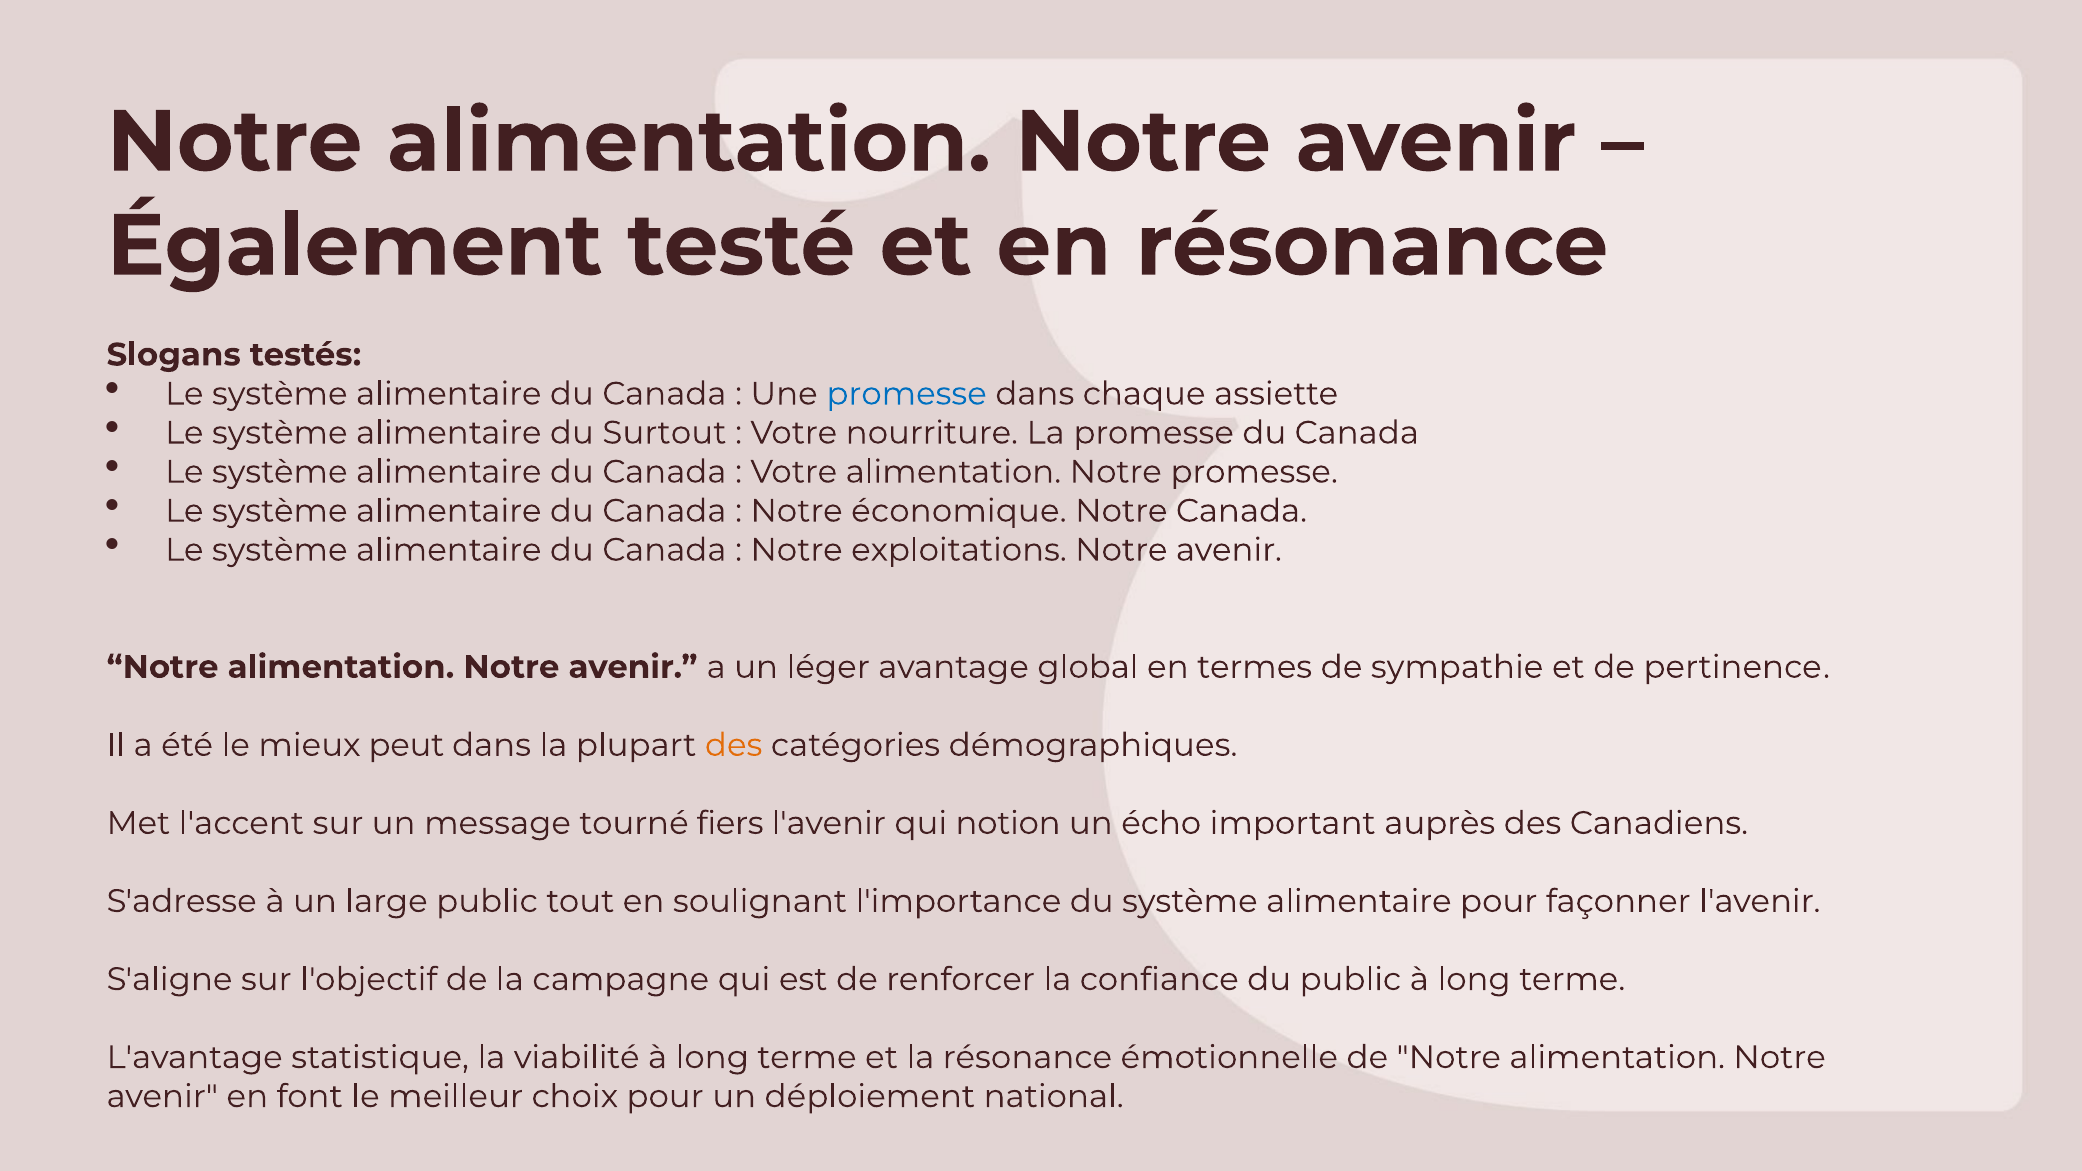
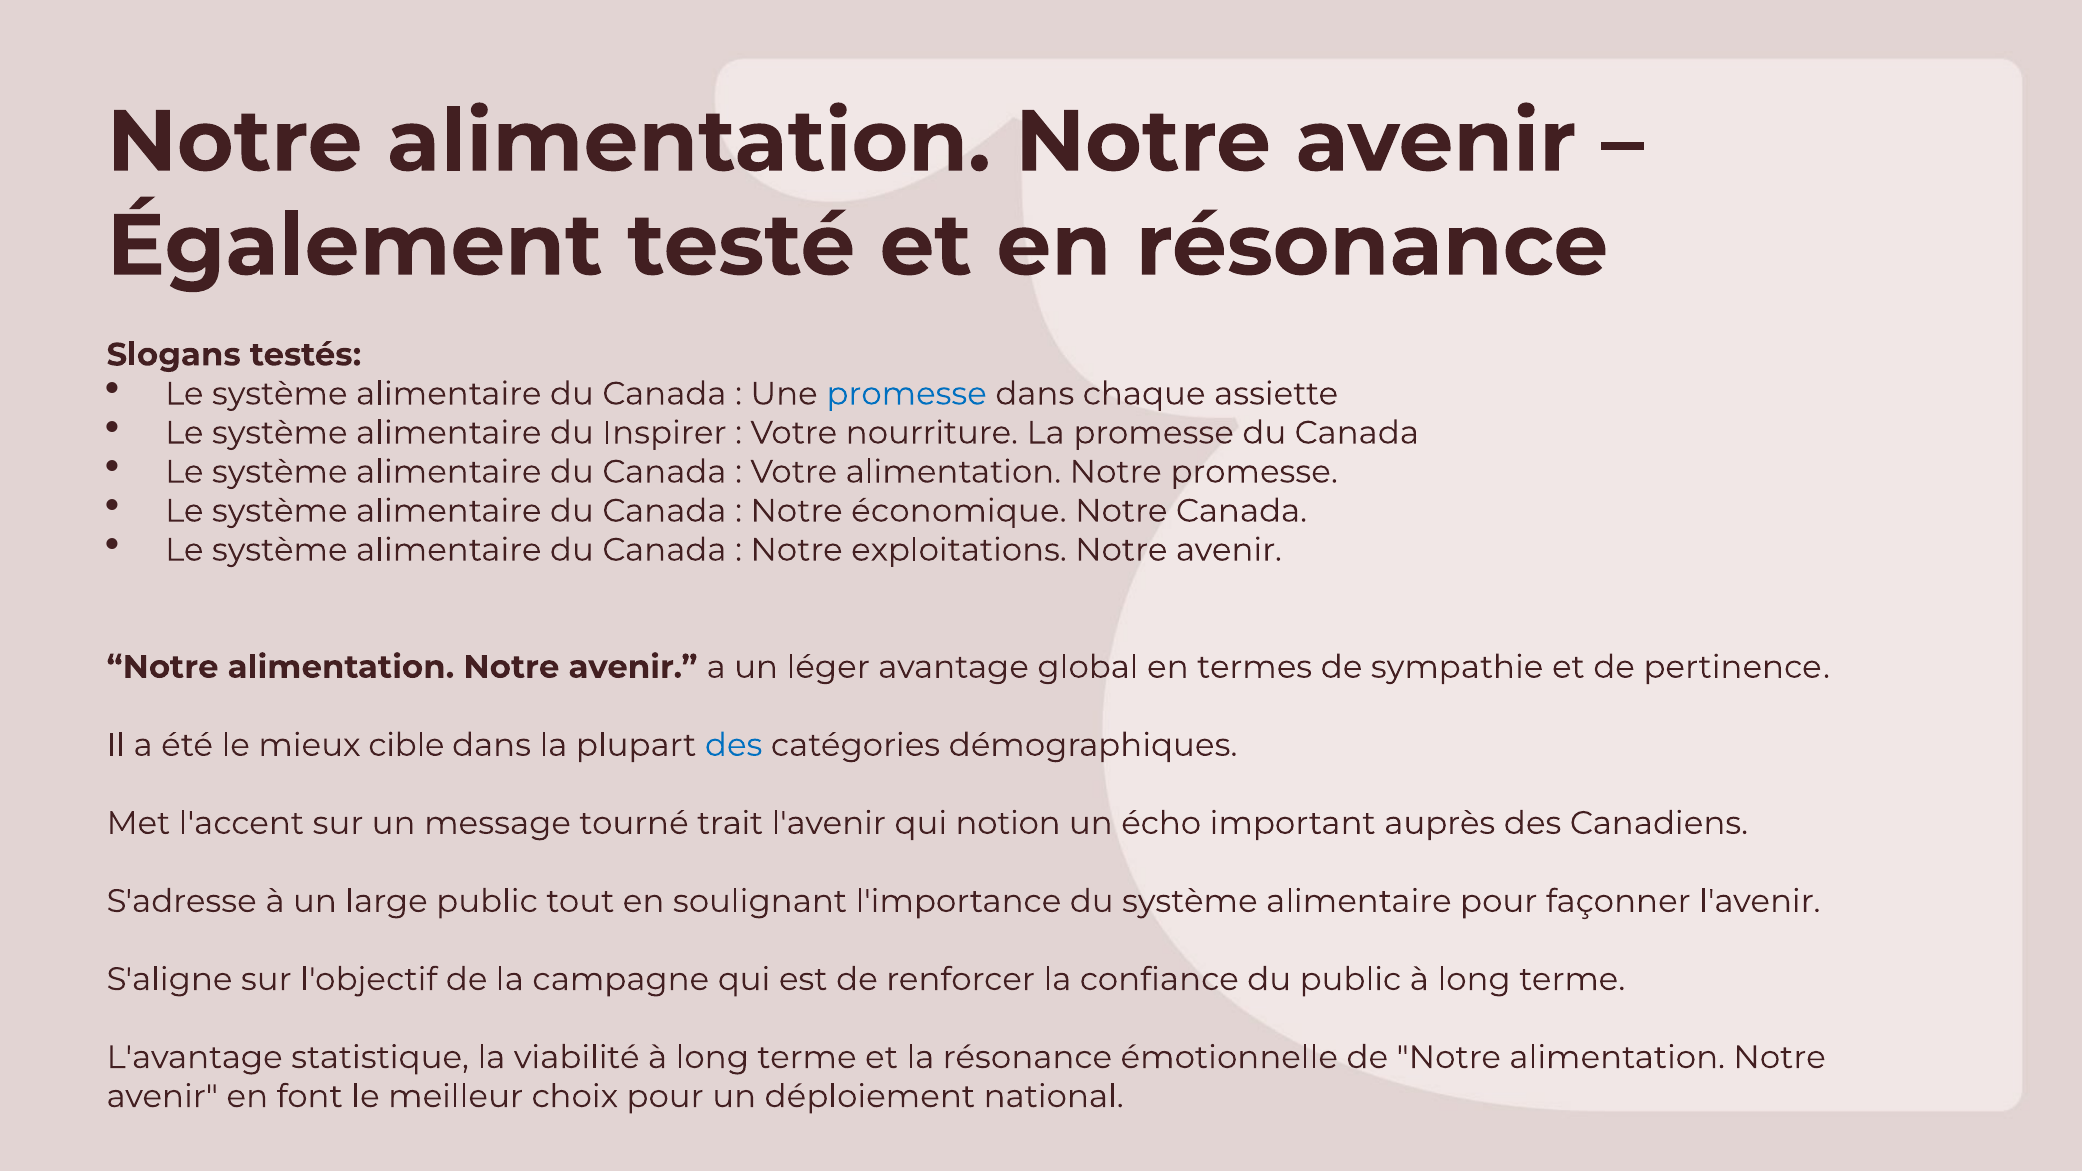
Surtout: Surtout -> Inspirer (664, 433)
peut: peut -> cible (406, 745)
des colour: orange -> blue (734, 745)
fiers: fiers -> trait (730, 823)
